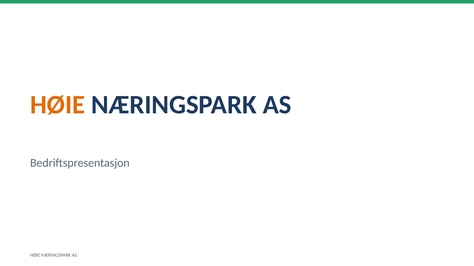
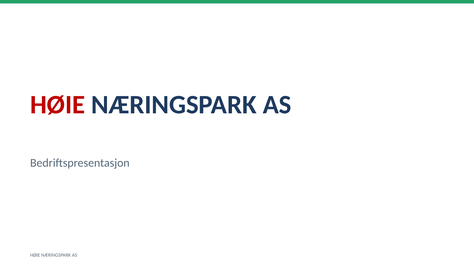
HØIE colour: orange -> red (58, 105)
